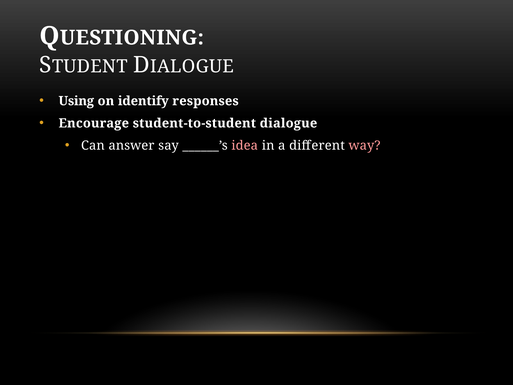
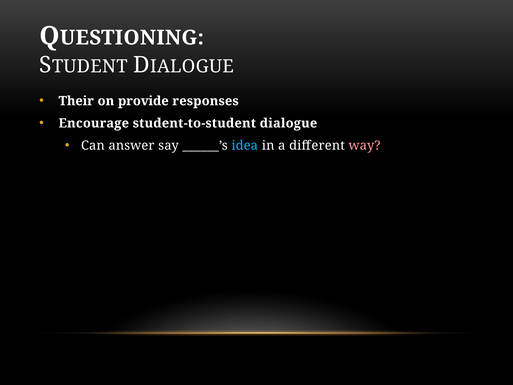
Using: Using -> Their (76, 101)
identify: identify -> provide (143, 101)
idea colour: pink -> light blue (245, 145)
